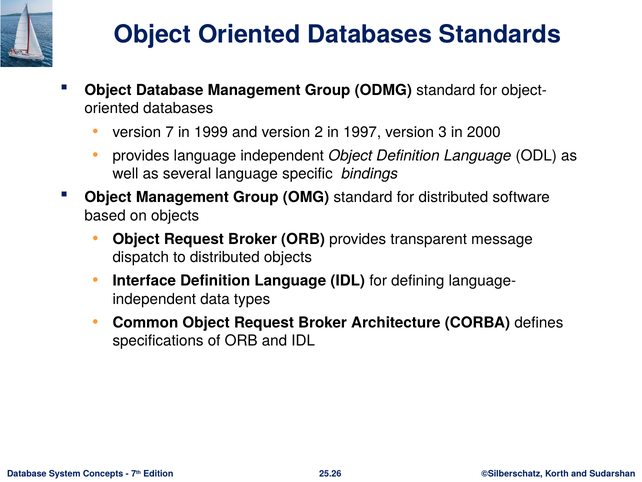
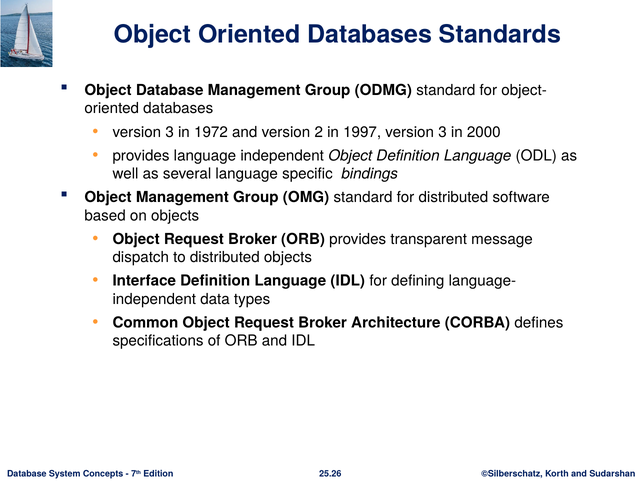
7: 7 -> 3 (170, 132)
1999: 1999 -> 1972 (211, 132)
